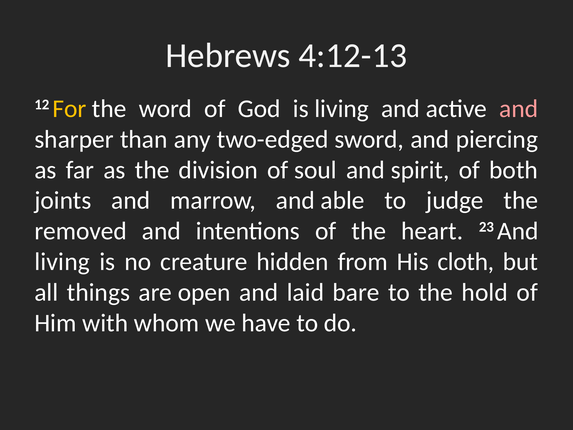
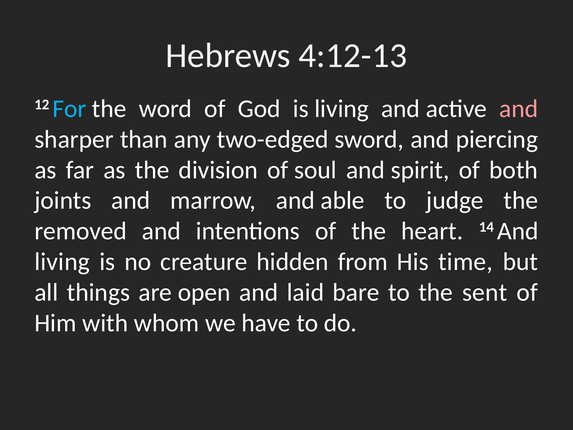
For colour: yellow -> light blue (69, 109)
23: 23 -> 14 (486, 227)
cloth: cloth -> time (466, 262)
hold: hold -> sent (485, 292)
